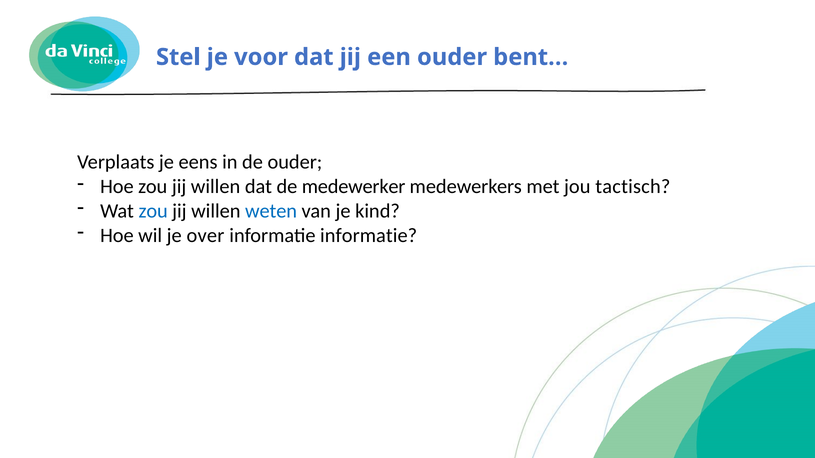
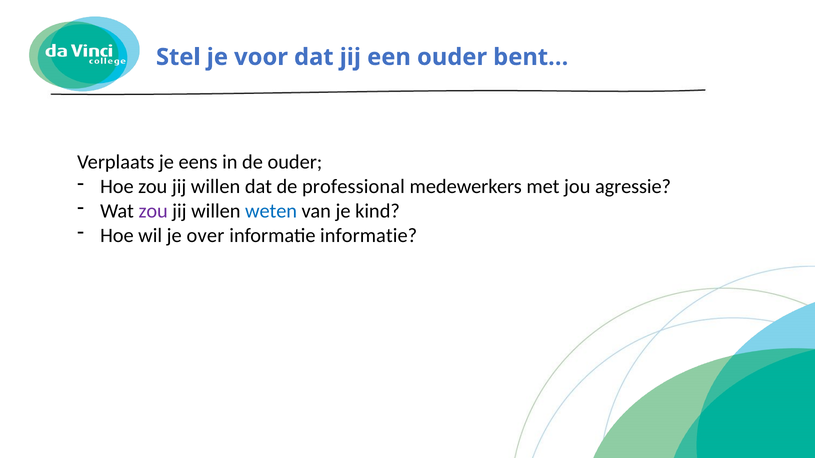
medewerker: medewerker -> professional (353, 187)
tactisch: tactisch -> agressie (633, 187)
zou colour: blue -> purple (153, 211)
